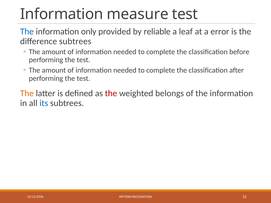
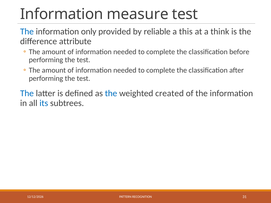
leaf: leaf -> this (186, 32)
error: error -> think (220, 32)
difference subtrees: subtrees -> attribute (75, 41)
The colour: orange -> blue (27, 93)
the colour: red -> blue (111, 93)
belongs: belongs -> created (170, 93)
